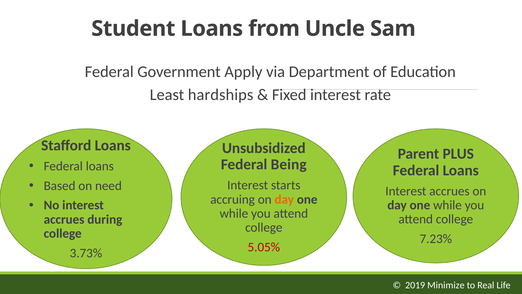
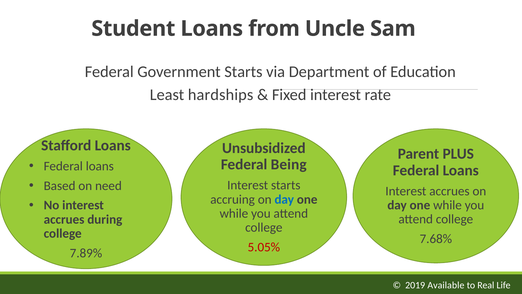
Government Apply: Apply -> Starts (243, 72)
day colour: orange -> blue (284, 199)
7.23%: 7.23% -> 7.68% (436, 239)
3.73%: 3.73% -> 7.89% (86, 253)
Minimize: Minimize -> Available (446, 285)
